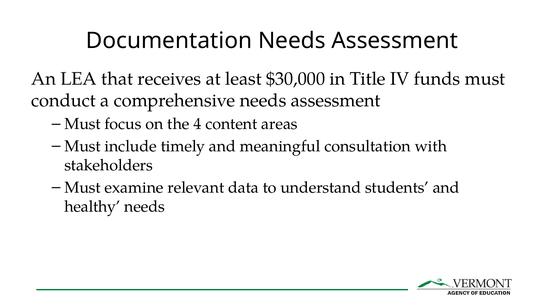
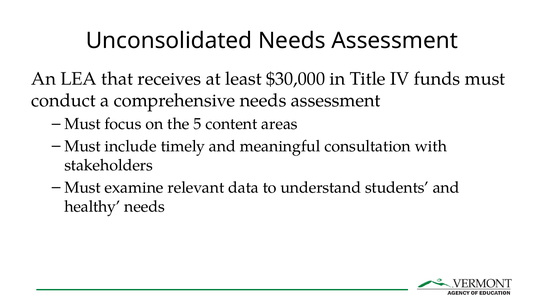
Documentation: Documentation -> Unconsolidated (169, 41)
4: 4 -> 5 (197, 124)
